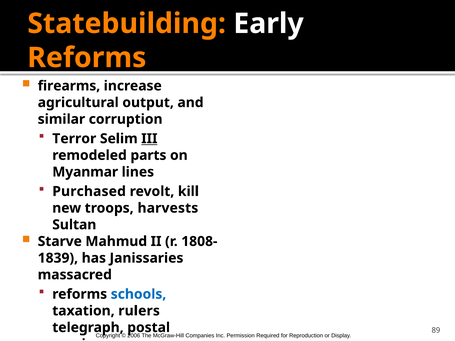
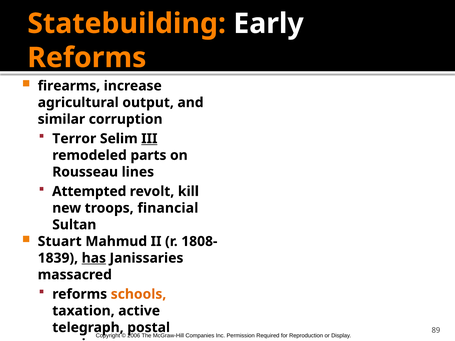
Myanmar: Myanmar -> Rousseau (85, 172)
Purchased: Purchased -> Attempted (89, 192)
harvests: harvests -> financial (168, 208)
Starve: Starve -> Stuart (60, 242)
has underline: none -> present (94, 258)
schools colour: blue -> orange (139, 294)
rulers: rulers -> active (139, 311)
